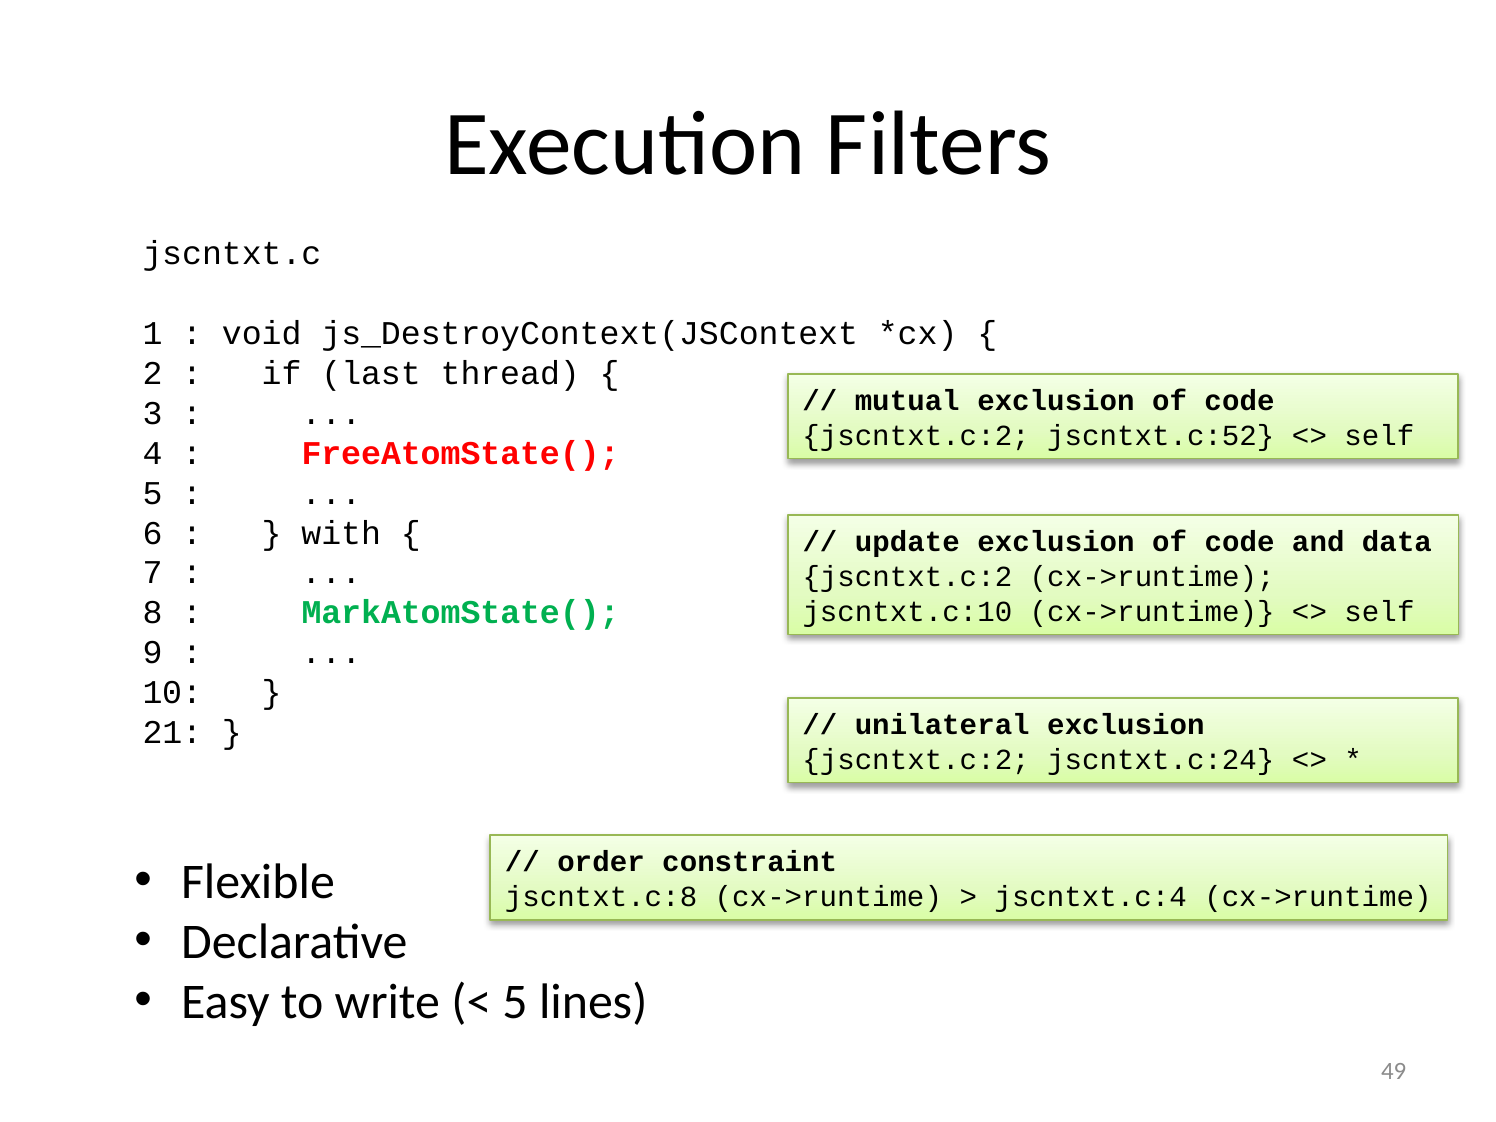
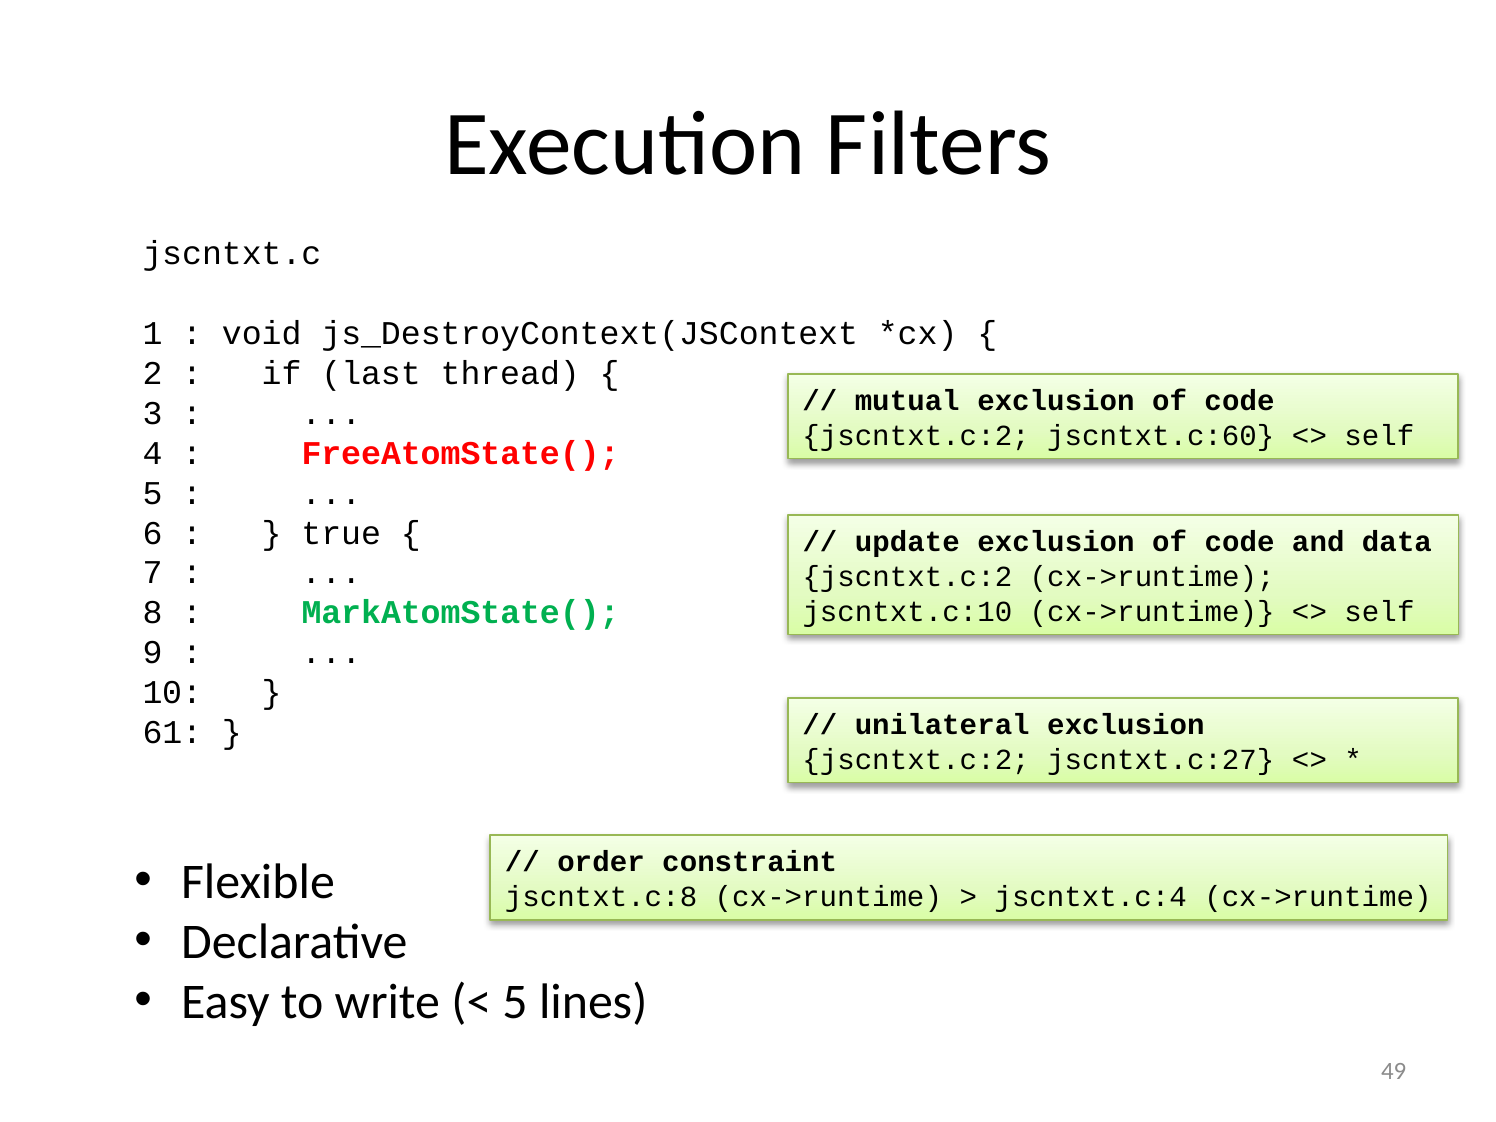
jscntxt.c:52: jscntxt.c:52 -> jscntxt.c:60 (1161, 436)
with: with -> true (341, 533)
21: 21 -> 61 (172, 733)
jscntxt.c:24: jscntxt.c:24 -> jscntxt.c:27 (1161, 760)
